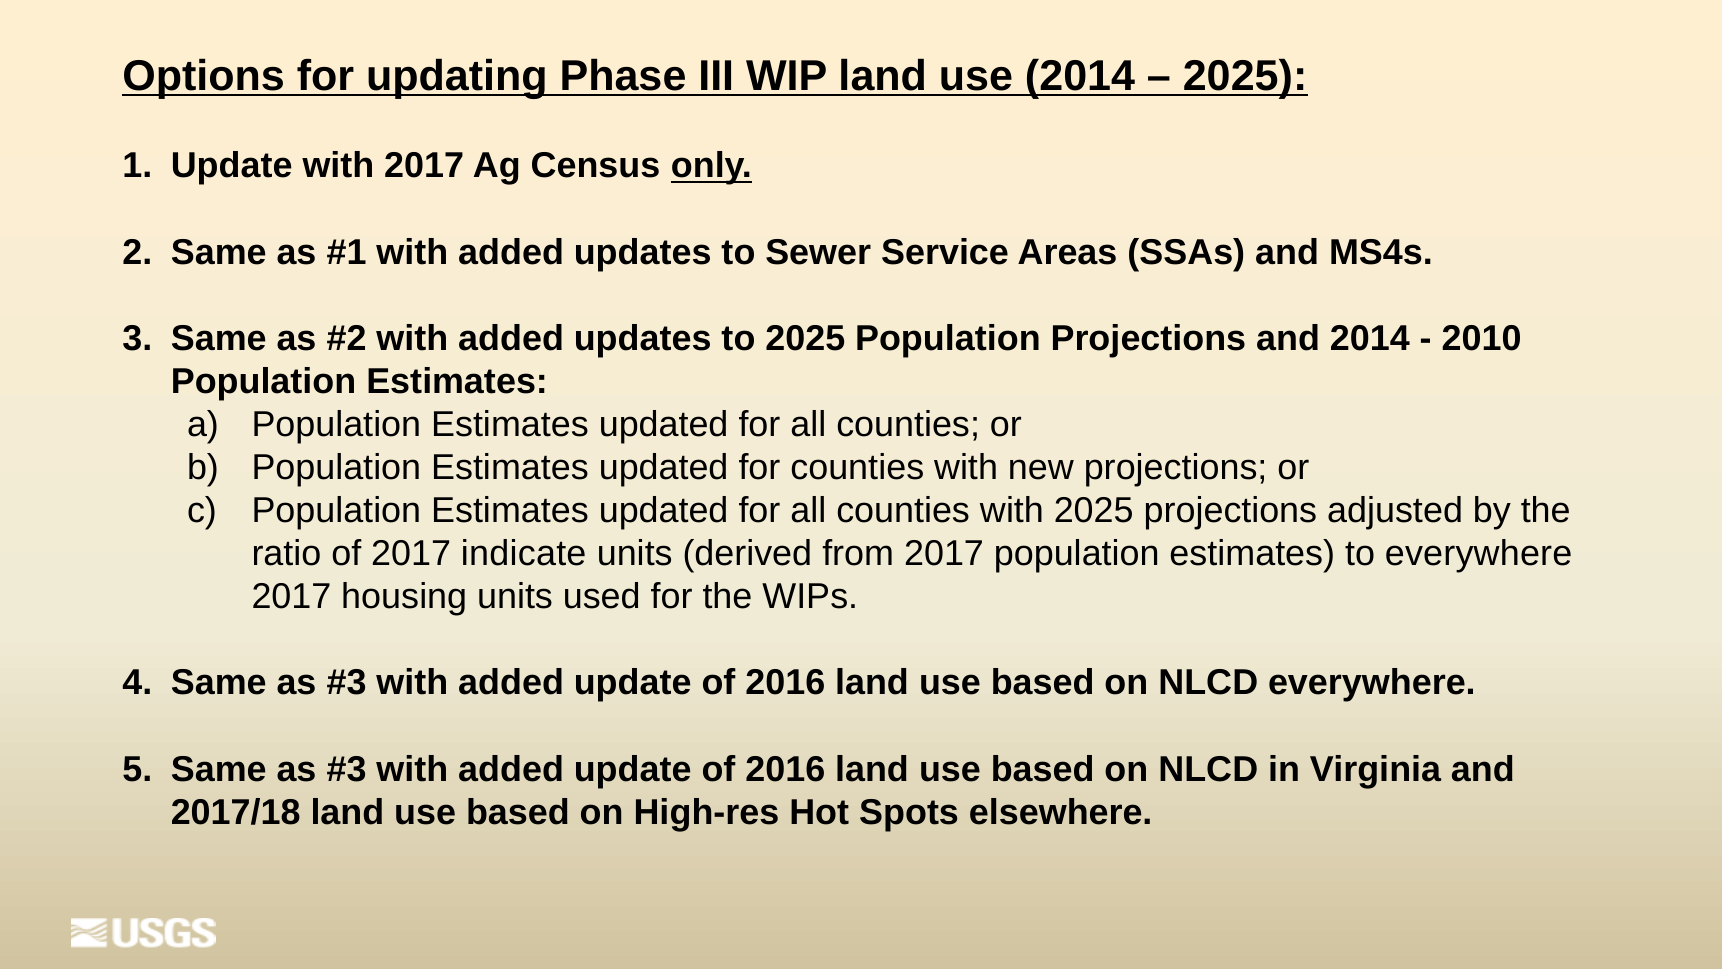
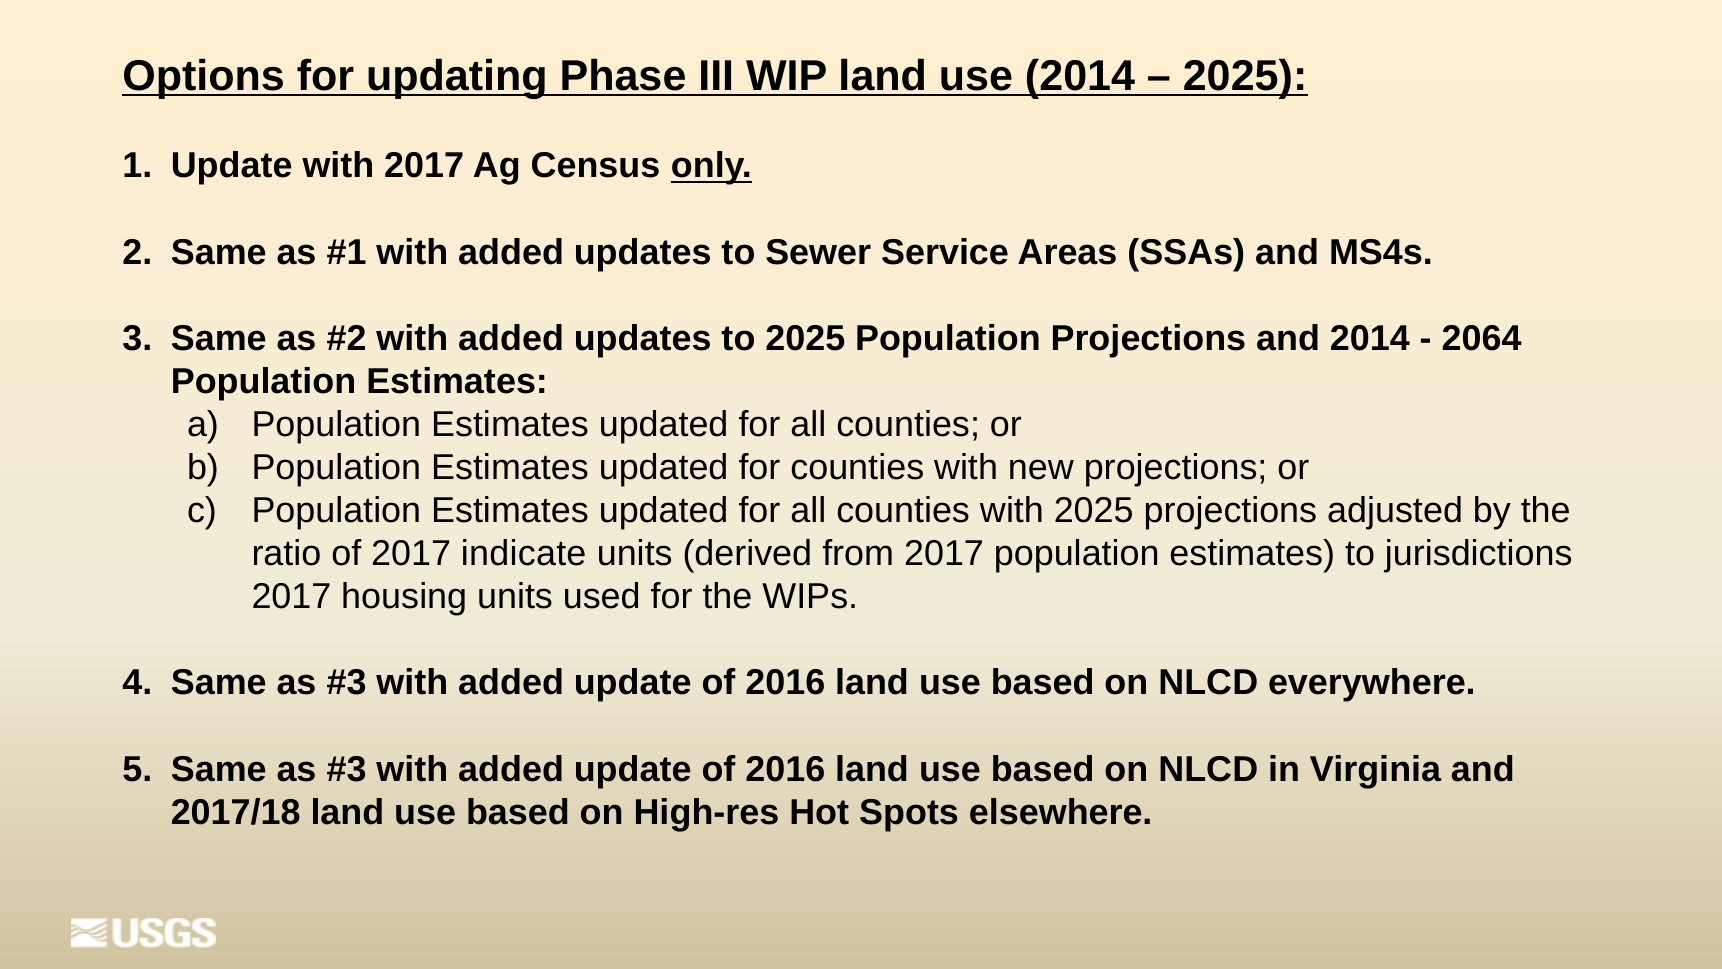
2010: 2010 -> 2064 (1482, 338)
to everywhere: everywhere -> jurisdictions (1479, 554)
